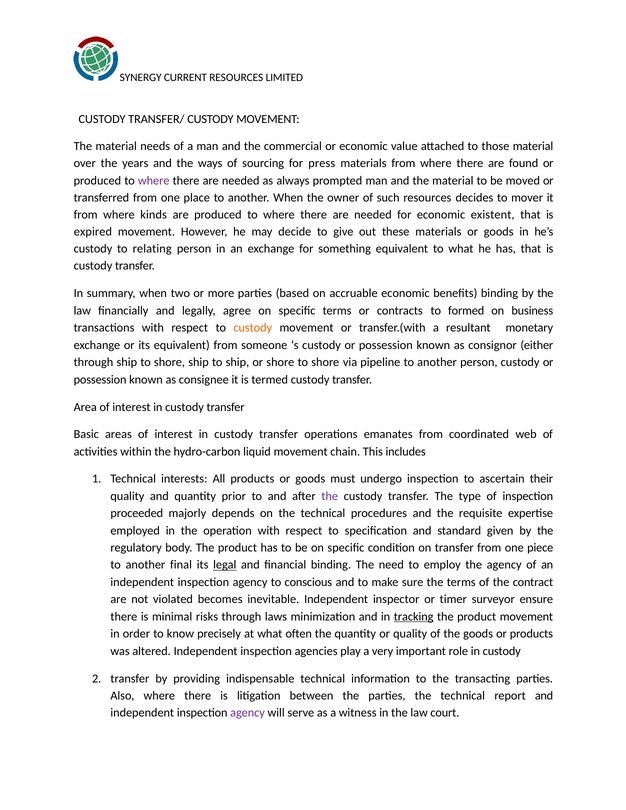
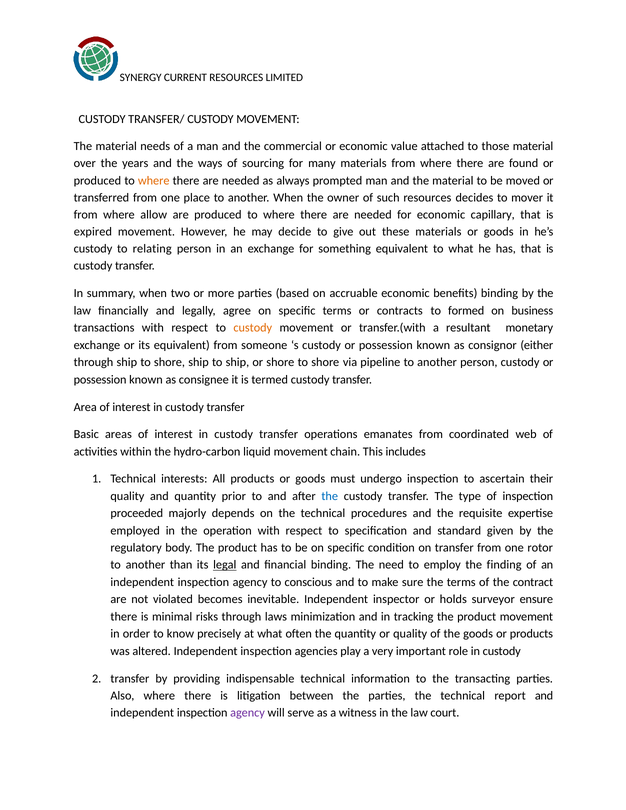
press: press -> many (322, 163)
where colour: purple -> orange (154, 181)
kinds: kinds -> allow (154, 215)
existent: existent -> capillary (493, 215)
the colour: purple -> blue (330, 496)
piece: piece -> rotor (540, 548)
final: final -> than (181, 565)
the agency: agency -> finding (504, 565)
timer: timer -> holds (453, 599)
tracking underline: present -> none (414, 617)
